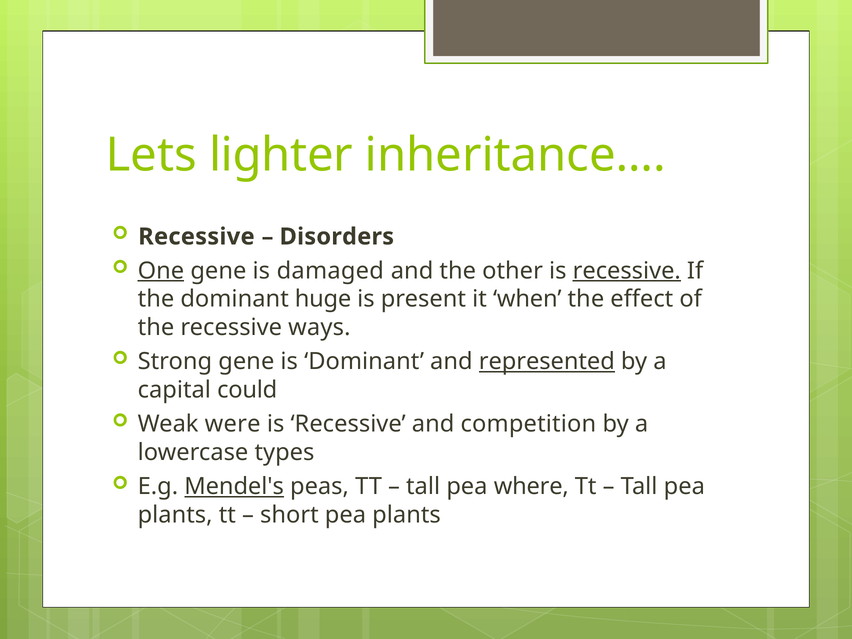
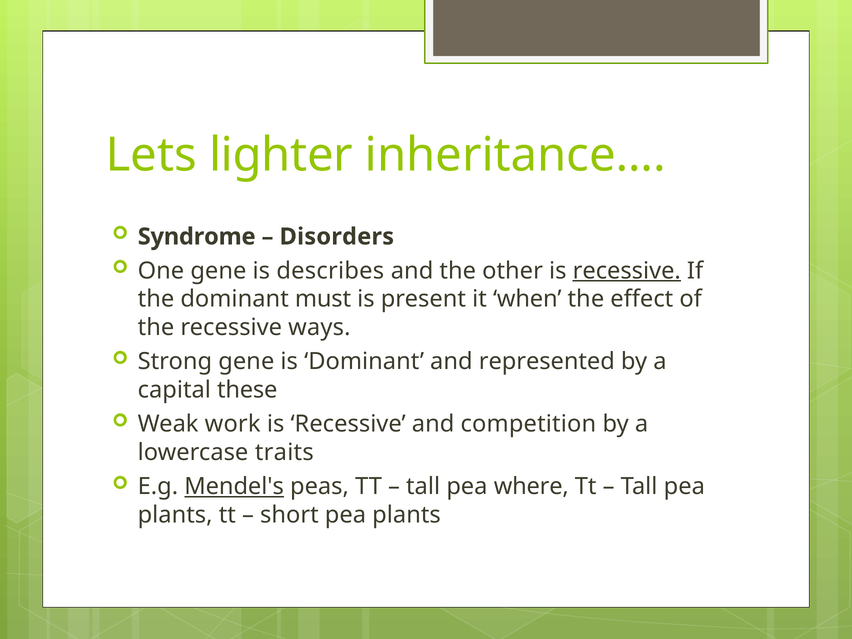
Recessive: Recessive -> Syndrome (197, 237)
One underline: present -> none (161, 271)
damaged: damaged -> describes (330, 271)
huge: huge -> must (323, 299)
represented underline: present -> none (547, 362)
could: could -> these (247, 390)
were: were -> work (233, 424)
types: types -> traits (284, 453)
